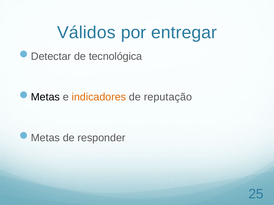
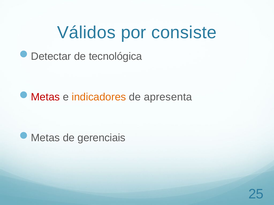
entregar: entregar -> consiste (184, 33)
Metas colour: black -> red (45, 97)
reputação: reputação -> apresenta (168, 97)
responder: responder -> gerenciais (102, 138)
